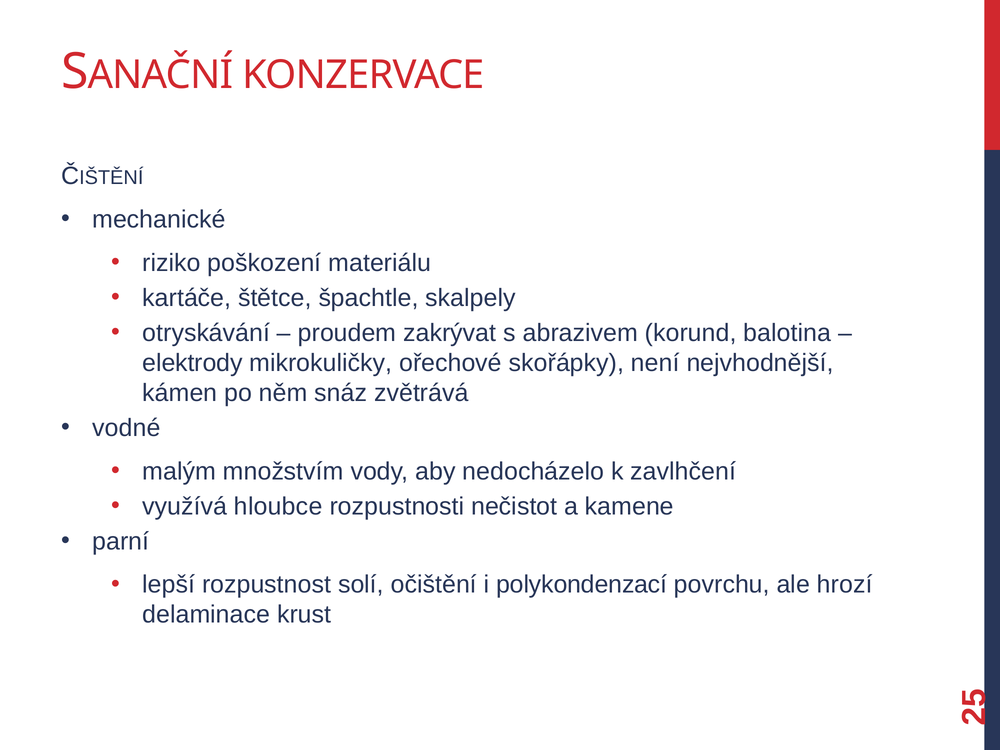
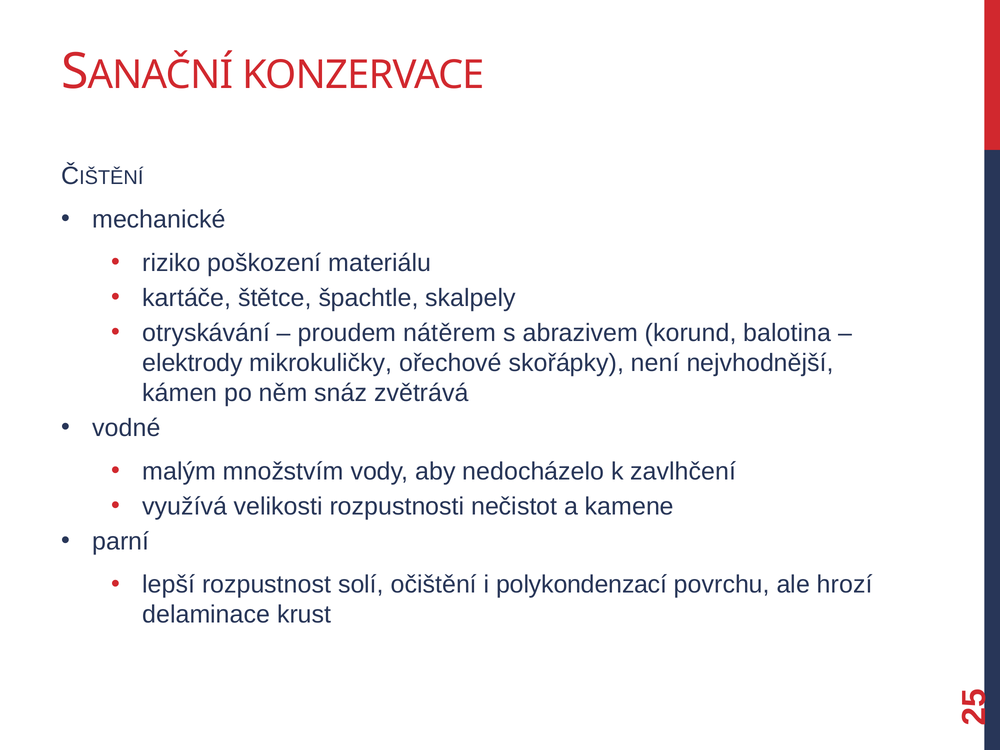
zakrývat: zakrývat -> nátěrem (450, 333)
hloubce: hloubce -> velikosti (278, 506)
